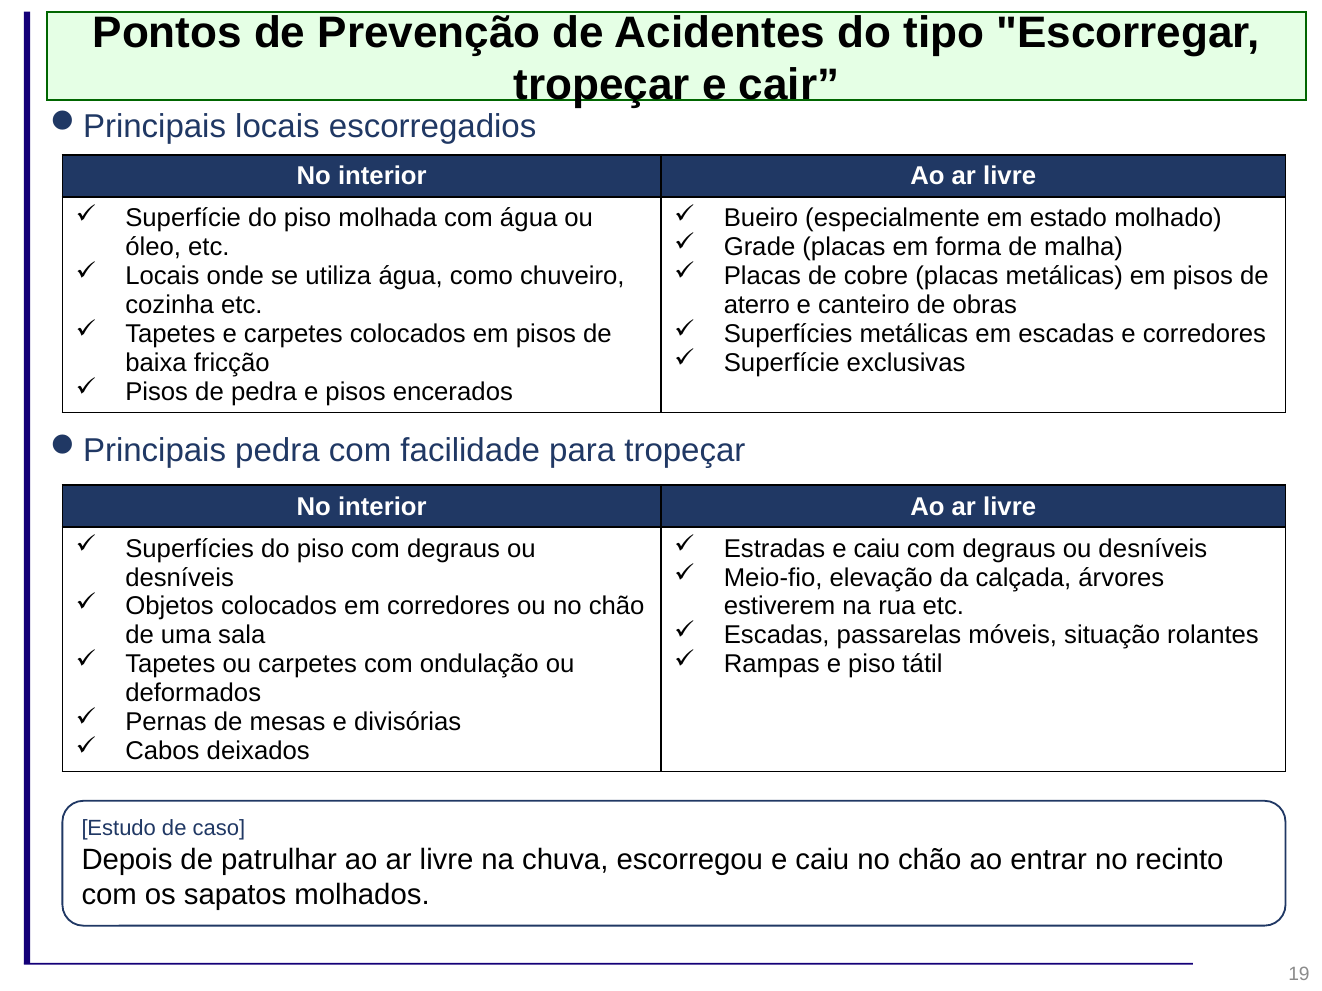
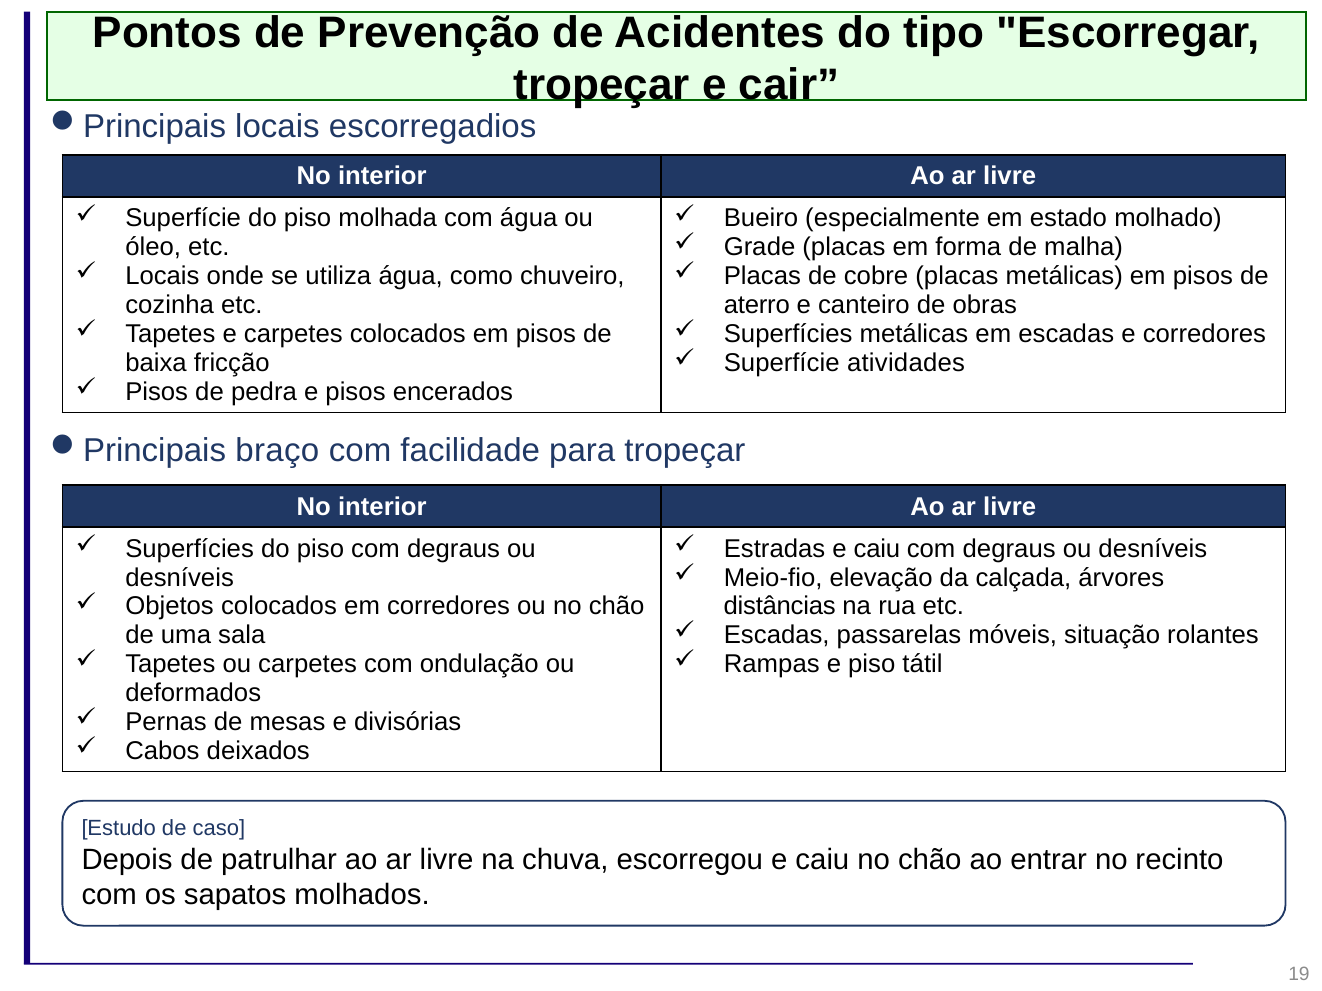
exclusivas: exclusivas -> atividades (906, 363)
pedra: pedra -> braço (277, 451)
estiverem: estiverem -> distâncias (780, 607)
